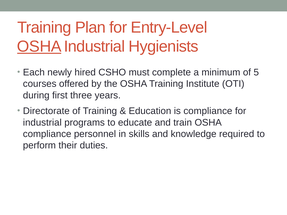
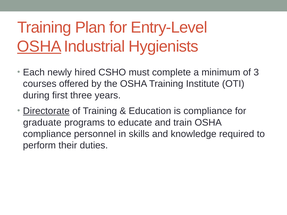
5: 5 -> 3 (256, 72)
Directorate underline: none -> present (46, 111)
industrial: industrial -> graduate (42, 123)
